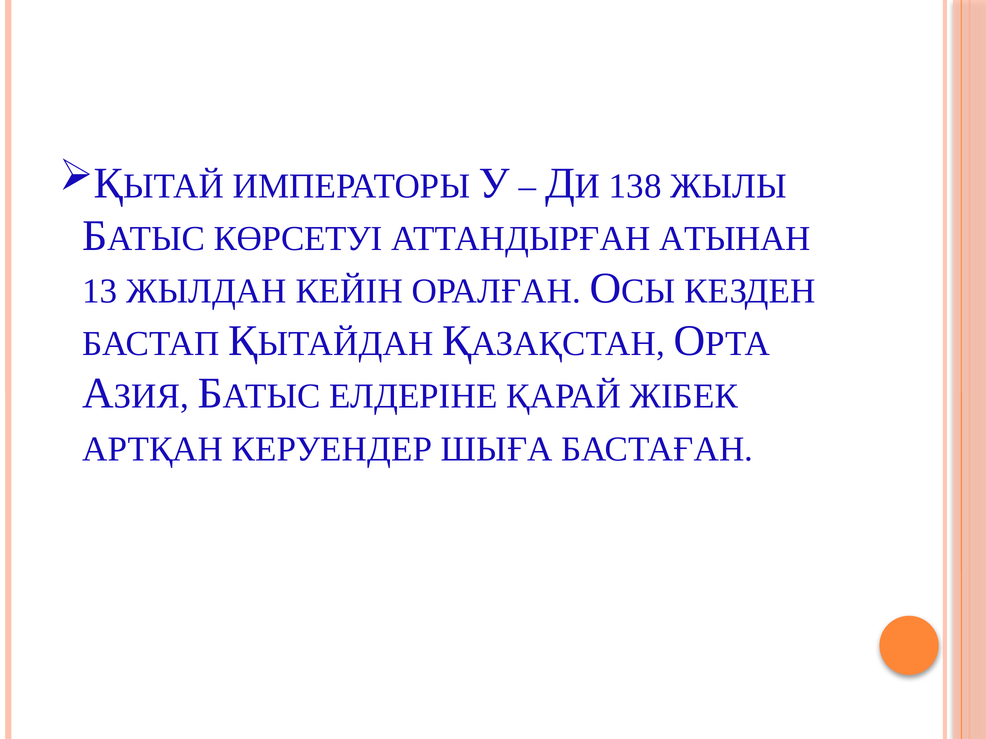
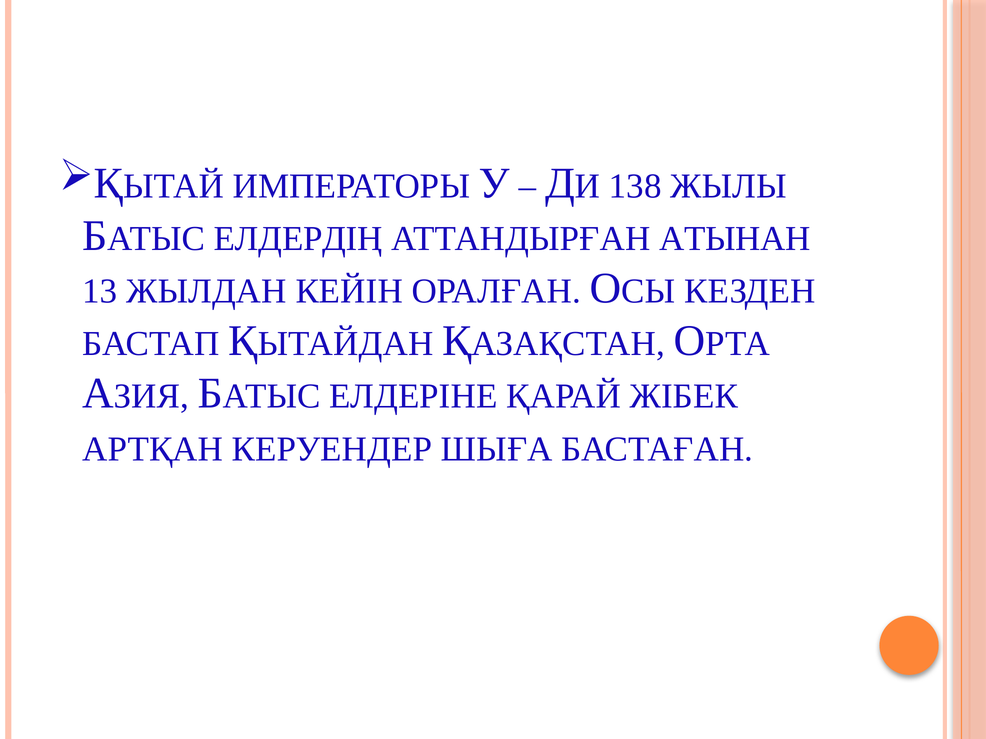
КӨРСЕТУІ: КӨРСЕТУІ -> ЕЛДЕРДІҢ (298, 239)
